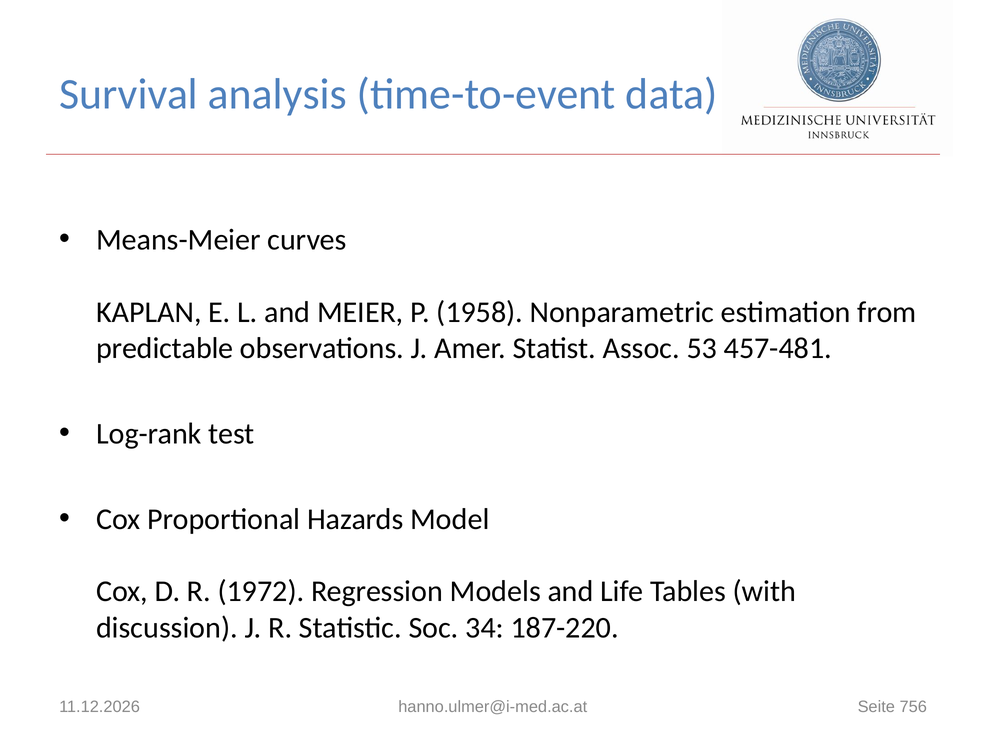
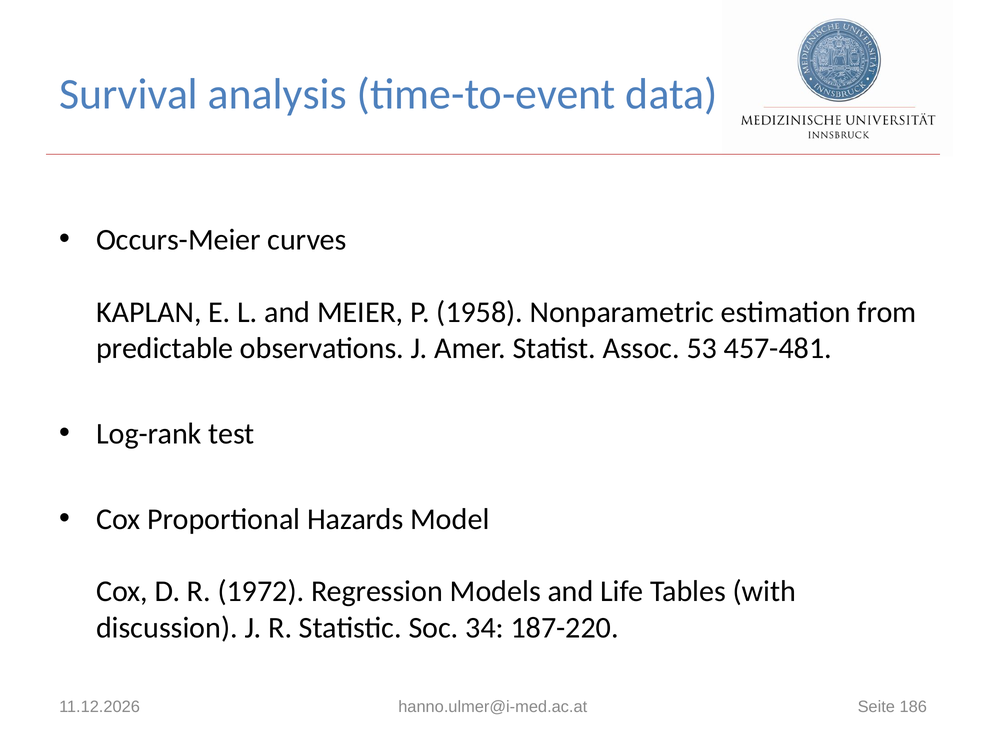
Means-Meier: Means-Meier -> Occurs-Meier (178, 240)
756: 756 -> 186 (913, 706)
